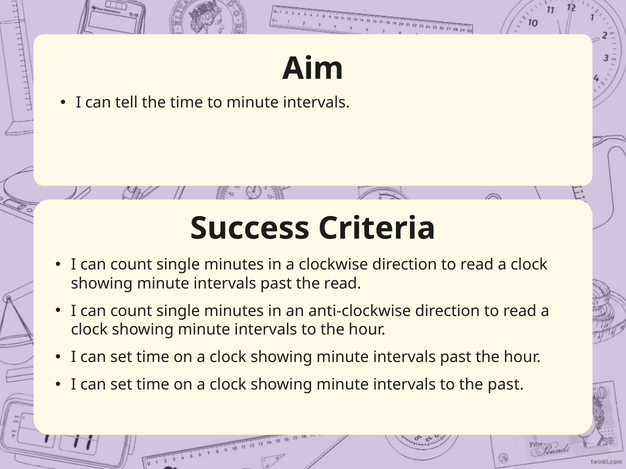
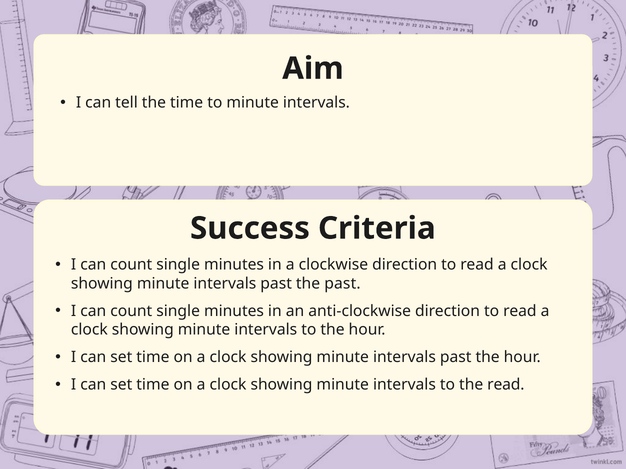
the read: read -> past (342, 284)
the past: past -> read (506, 385)
